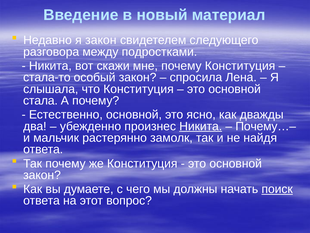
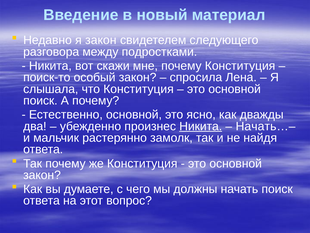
стала-то: стала-то -> поиск-то (47, 77)
стала: стала -> поиск (40, 100)
Почему…–: Почему…– -> Начать…– (266, 126)
поиск underline: present -> none (277, 189)
